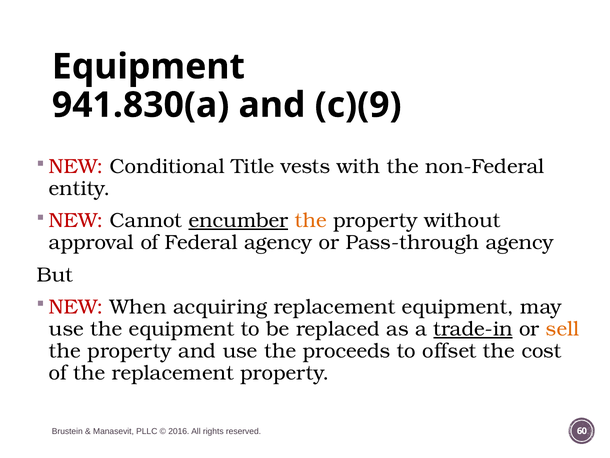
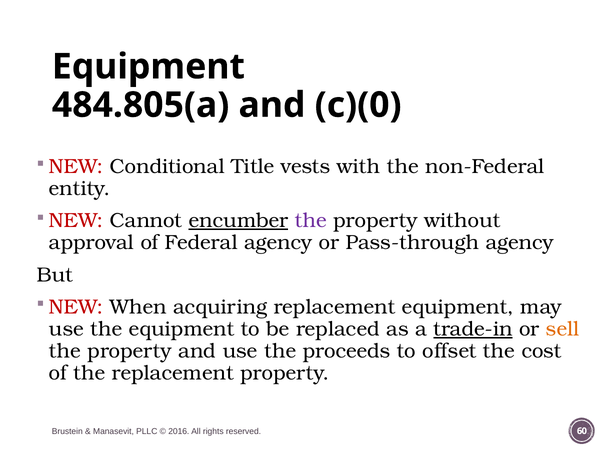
941.830(a: 941.830(a -> 484.805(a (141, 105)
c)(9: c)(9 -> c)(0 (358, 105)
the colour: orange -> purple (311, 220)
